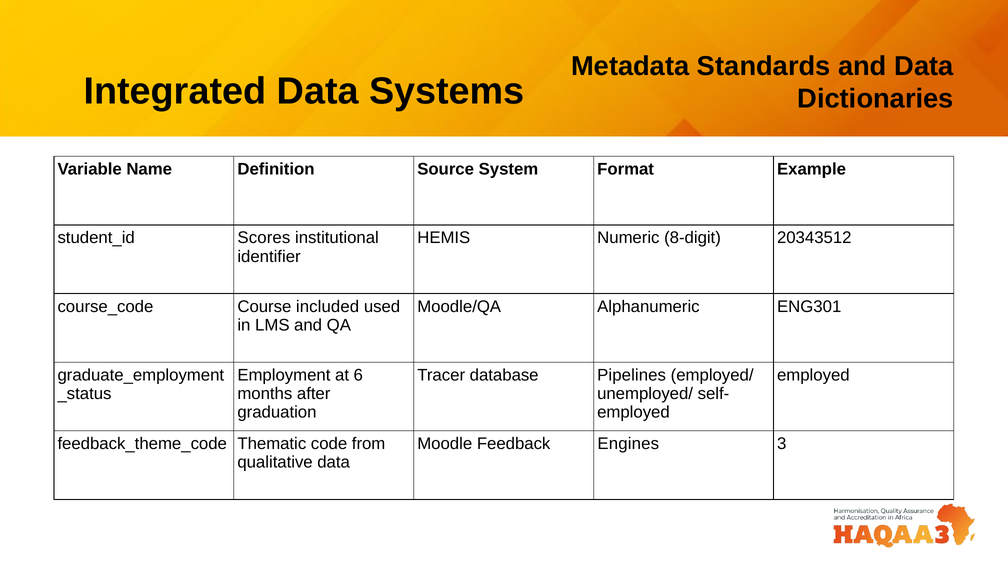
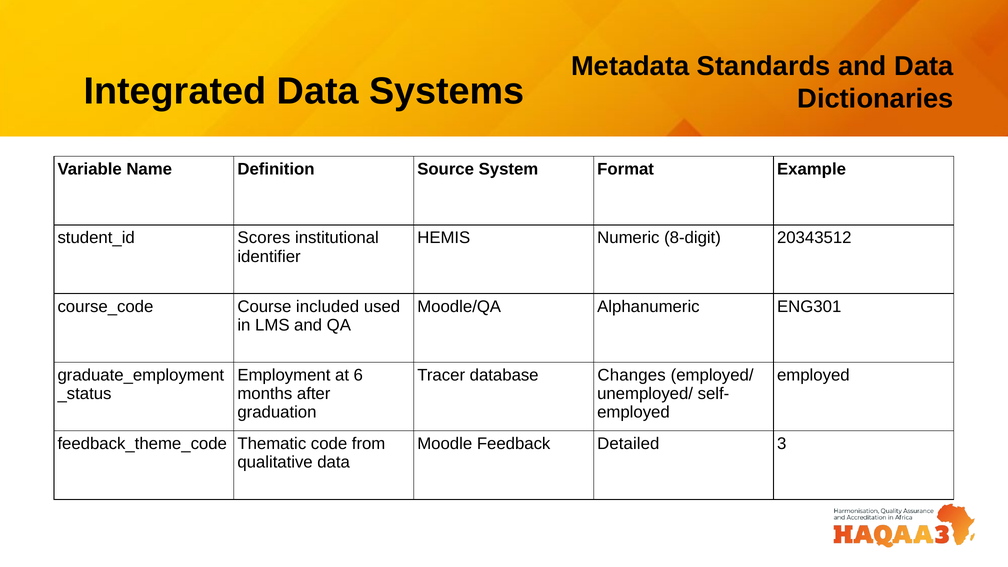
Pipelines: Pipelines -> Changes (632, 375)
Engines: Engines -> Detailed (628, 444)
